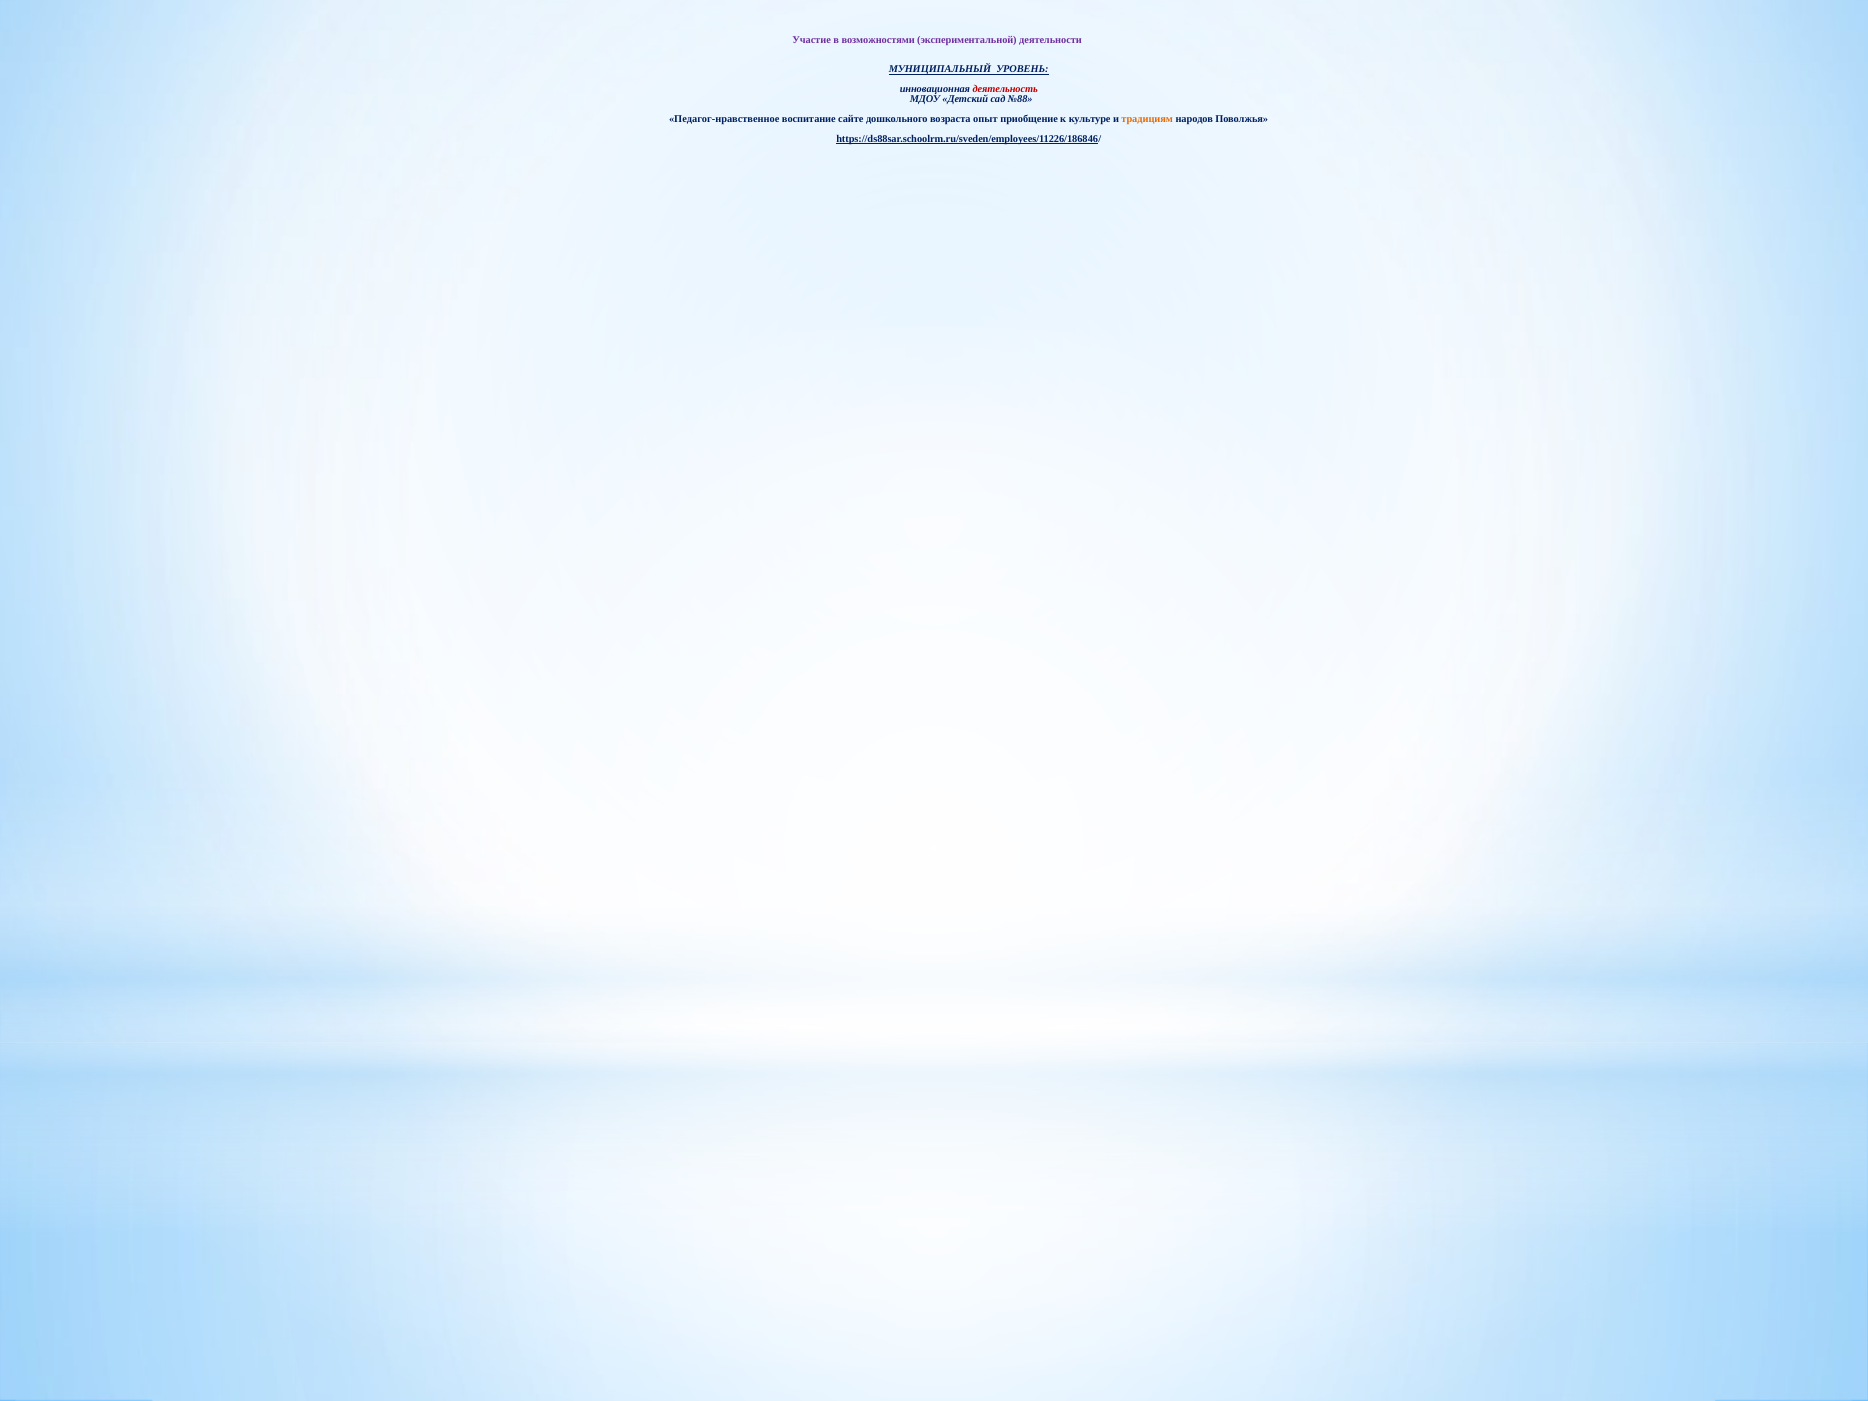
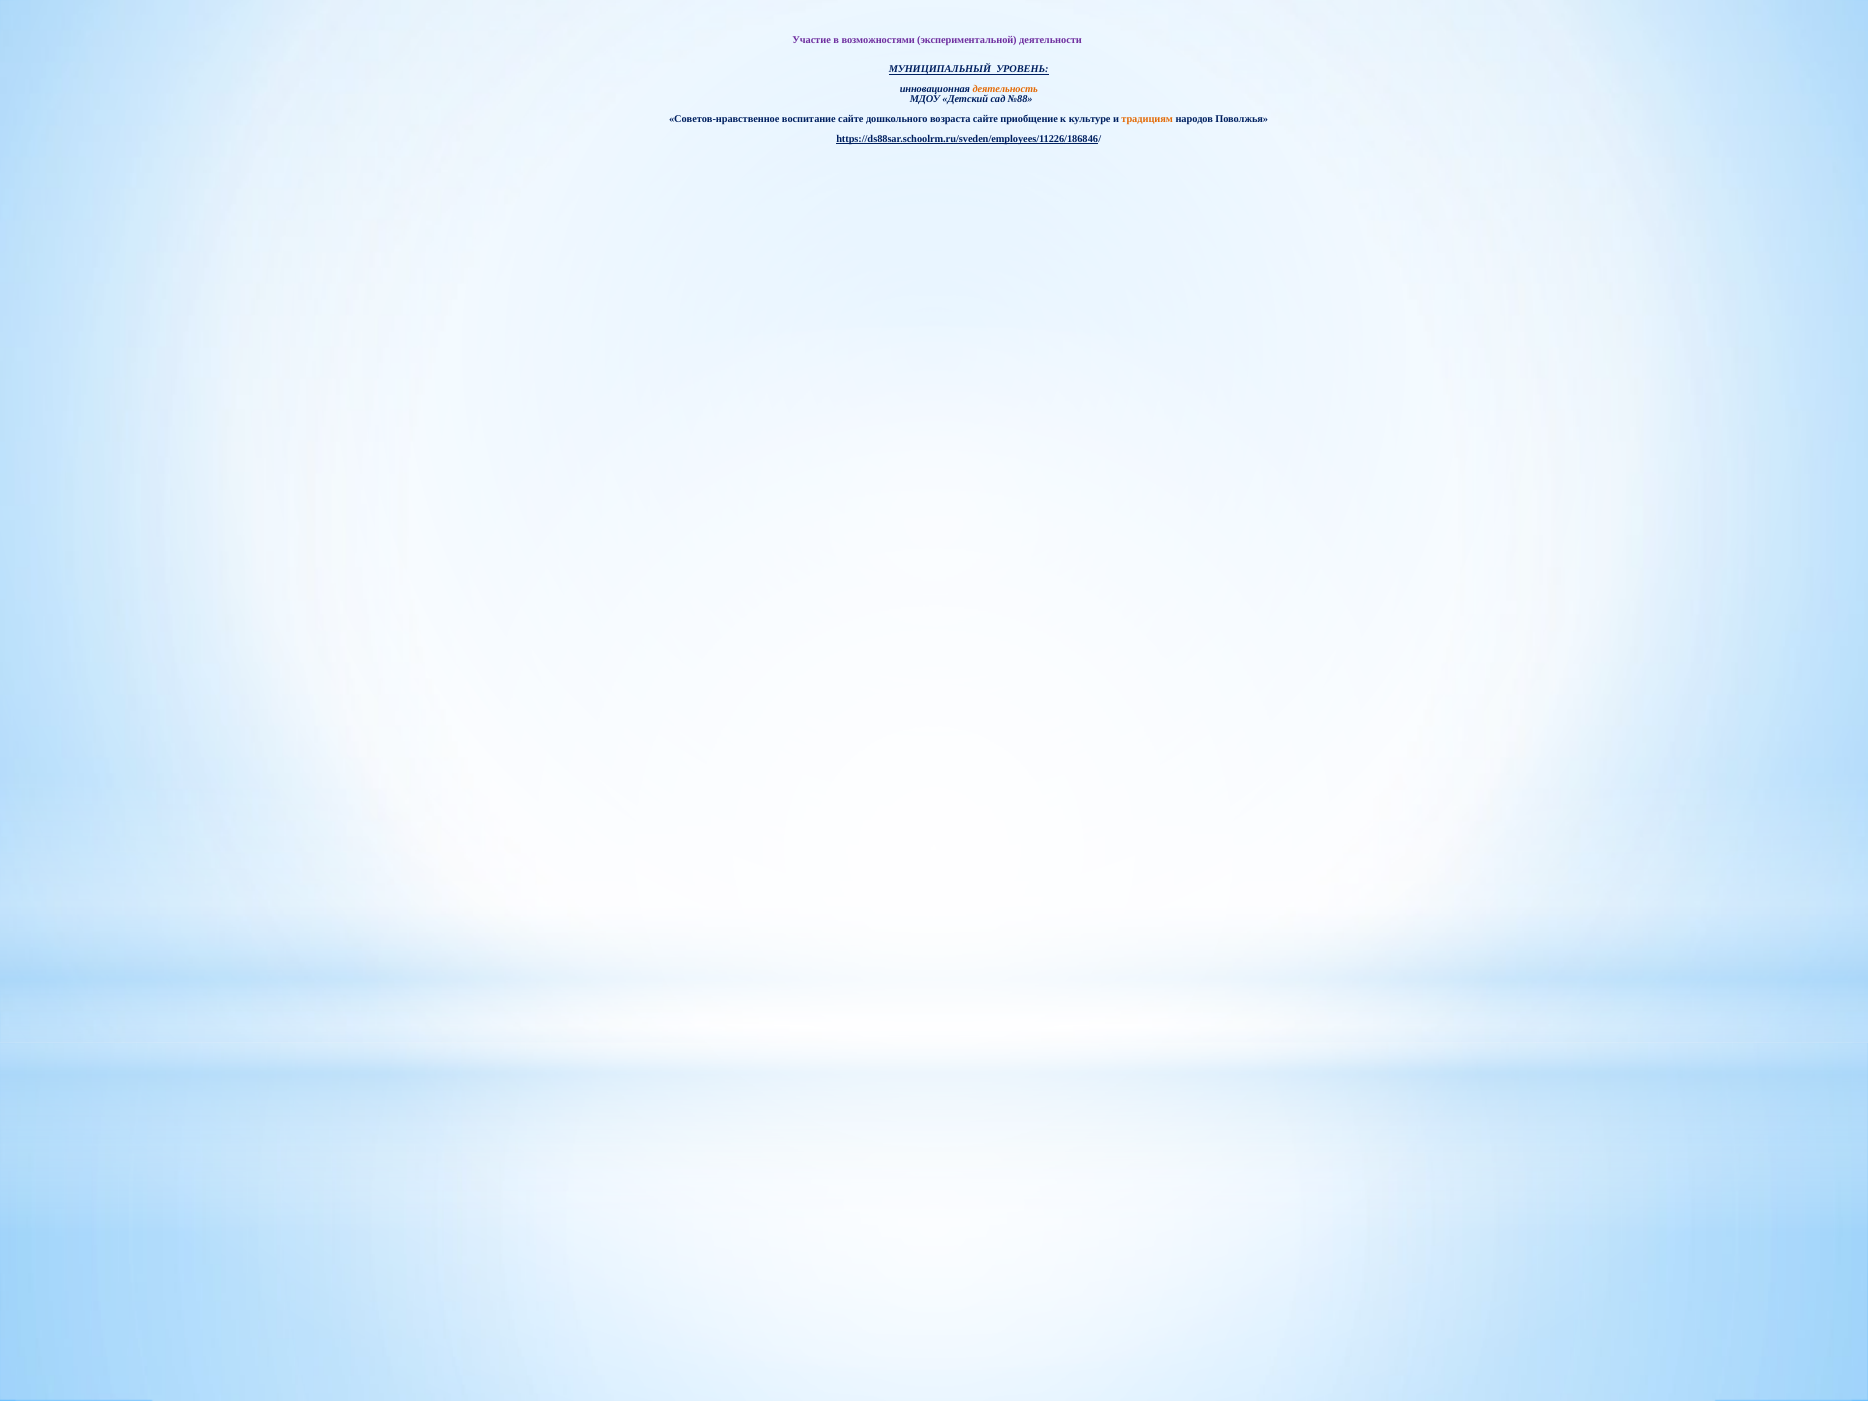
деятельность colour: red -> orange (1005, 89)
Педагог-нравственное: Педагог-нравственное -> Советов-нравственное (724, 119)
возраста опыт: опыт -> сайте (986, 119)
